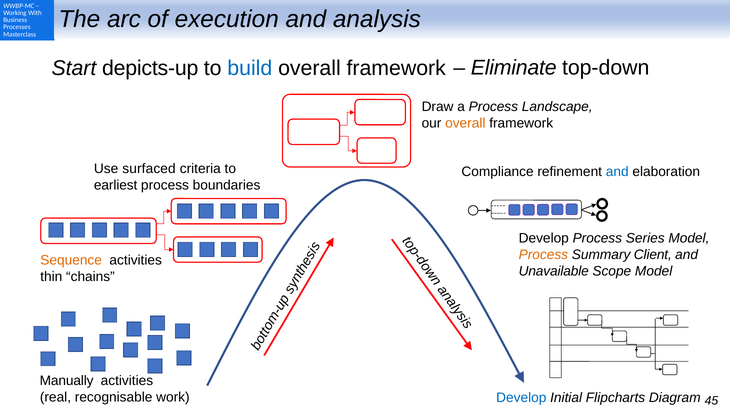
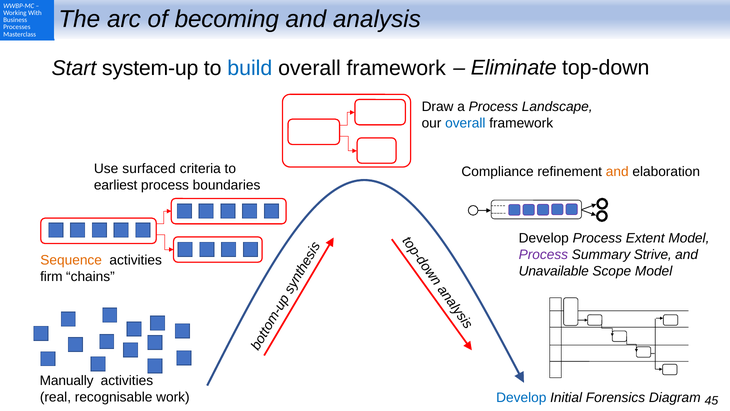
execution: execution -> becoming (227, 19)
depicts-up: depicts-up -> system-up (150, 68)
overall colour: orange -> blue (465, 123)
and colour: blue -> orange (617, 171)
Series: Series -> Extent (645, 238)
Process colour: orange -> purple (543, 254)
Client: Client -> Strive (653, 254)
thin: thin -> firm (51, 276)
Flipcharts: Flipcharts -> Forensics (616, 398)
